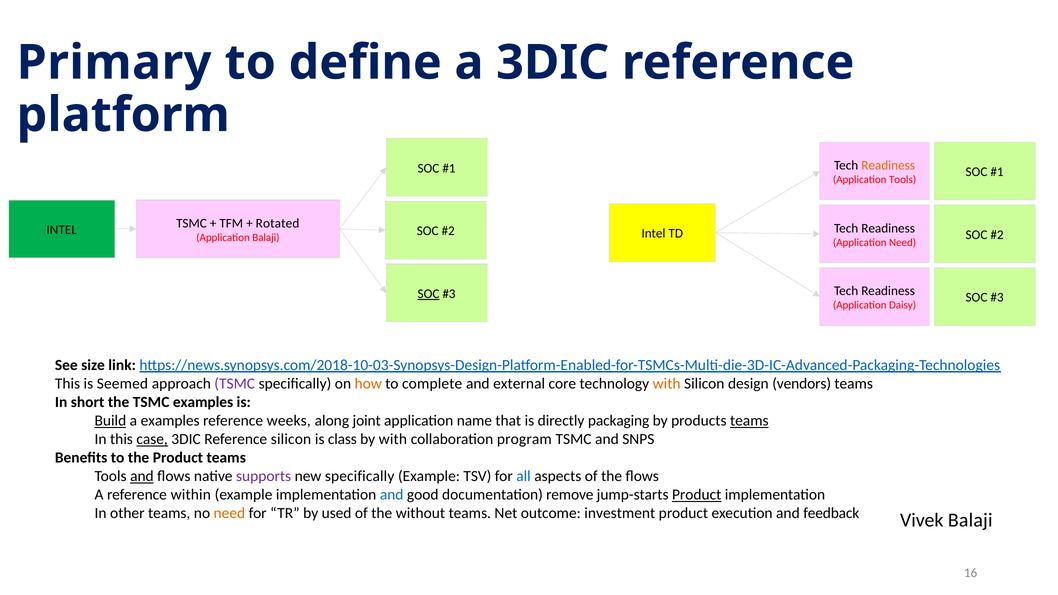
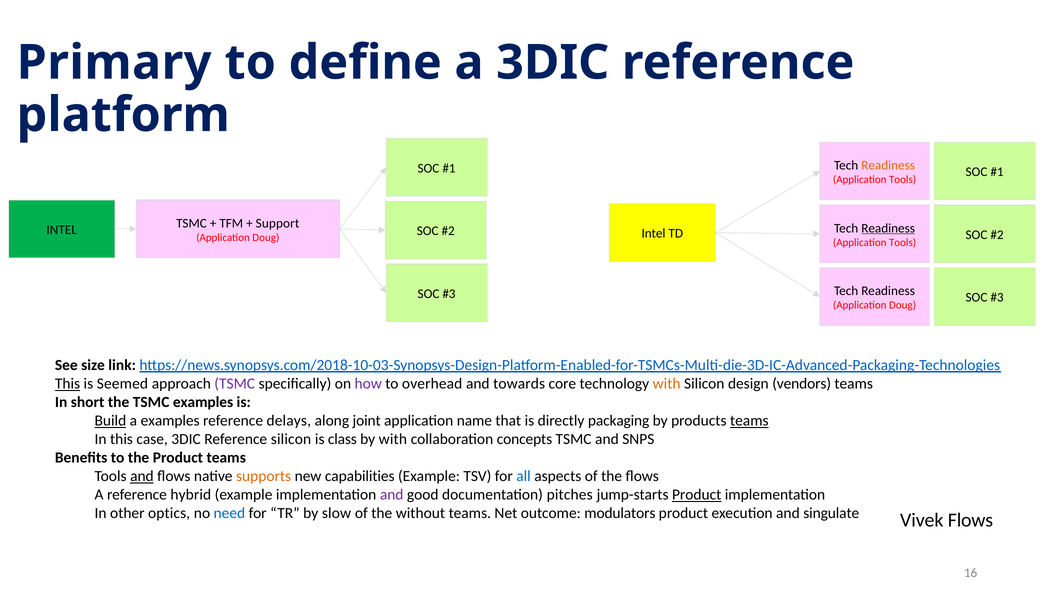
Rotated: Rotated -> Support (278, 223)
Readiness underline: none -> present (888, 228)
Balaji: Balaji -> Doug (266, 238)
Need: Need -> Tools (903, 243)
SOC underline: present -> none (429, 294)
Daisy: Daisy -> Doug (903, 305)
This underline: none -> present (68, 384)
how colour: orange -> purple (368, 384)
complete: complete -> overhead (432, 384)
external: external -> towards (519, 384)
weeks: weeks -> delays (289, 421)
case underline: present -> none (152, 439)
program: program -> concepts (524, 439)
supports colour: purple -> orange (264, 476)
new specifically: specifically -> capabilities (360, 476)
within: within -> hybrid (191, 495)
and colour: blue -> purple (392, 495)
remove: remove -> pitches (570, 495)
other teams: teams -> optics (169, 513)
need colour: orange -> blue (229, 513)
used: used -> slow (336, 513)
investment: investment -> modulators (620, 513)
feedback: feedback -> singulate (831, 513)
Vivek Balaji: Balaji -> Flows (970, 520)
